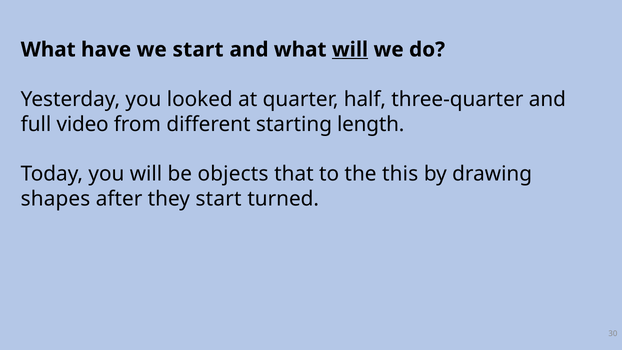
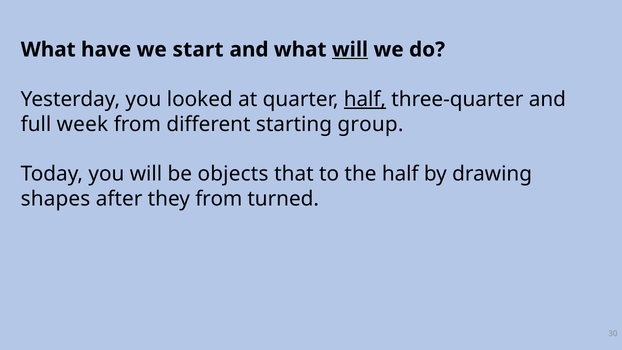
half underline: none -> present (365, 99)
video: video -> week (82, 124)
length: length -> group (371, 124)
the this: this -> half (400, 174)
they start: start -> from (219, 199)
